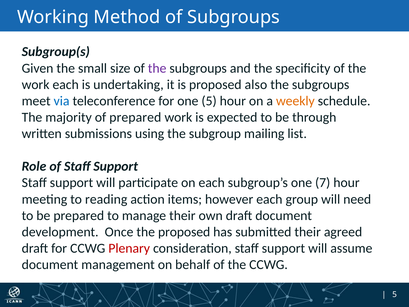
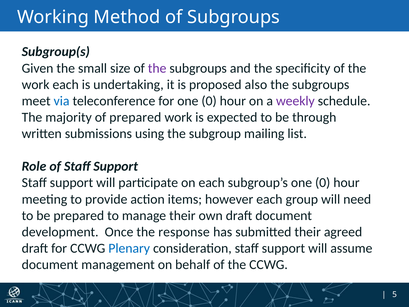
for one 5: 5 -> 0 (209, 101)
weekly colour: orange -> purple (295, 101)
subgroup’s one 7: 7 -> 0 (323, 183)
reading: reading -> provide (106, 199)
the proposed: proposed -> response (184, 232)
Plenary colour: red -> blue (129, 248)
